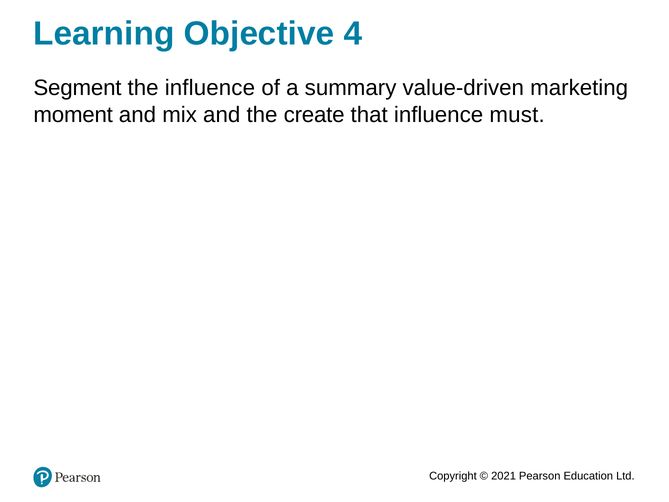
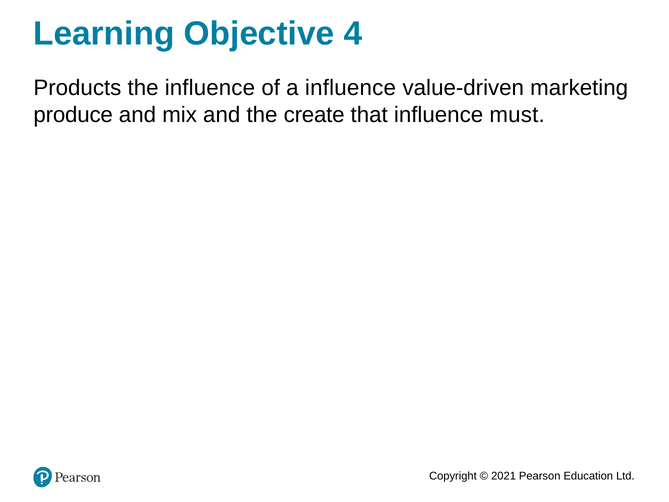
Segment: Segment -> Products (77, 88)
a summary: summary -> influence (350, 88)
moment: moment -> produce (73, 115)
